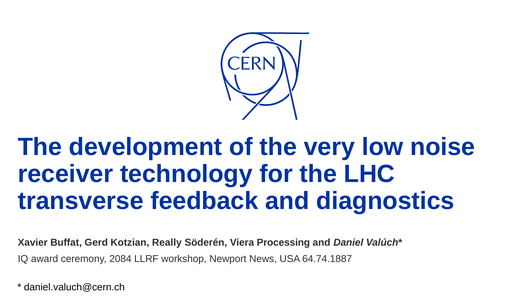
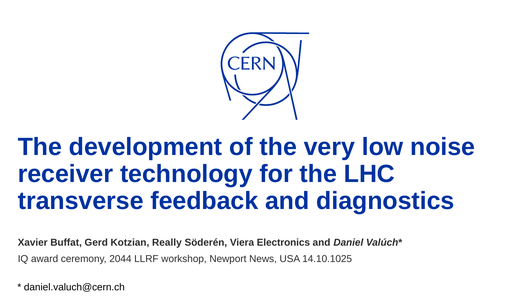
Processing: Processing -> Electronics (283, 242)
2084: 2084 -> 2044 (120, 259)
64.74.1887: 64.74.1887 -> 14.10.1025 (327, 259)
